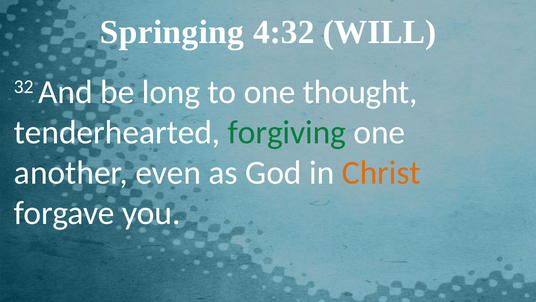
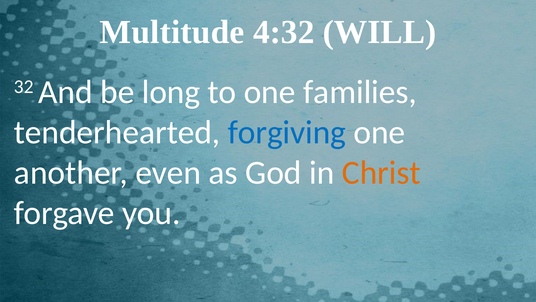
Springing: Springing -> Multitude (172, 32)
thought: thought -> families (360, 92)
forgiving colour: green -> blue (287, 132)
